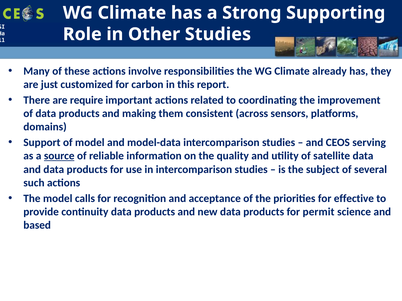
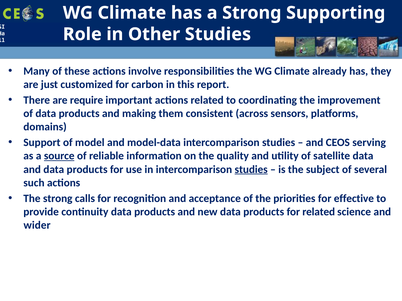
studies underline: none -> present (251, 170)
The model: model -> strong (58, 199)
for permit: permit -> related (319, 212)
based: based -> wider (37, 225)
